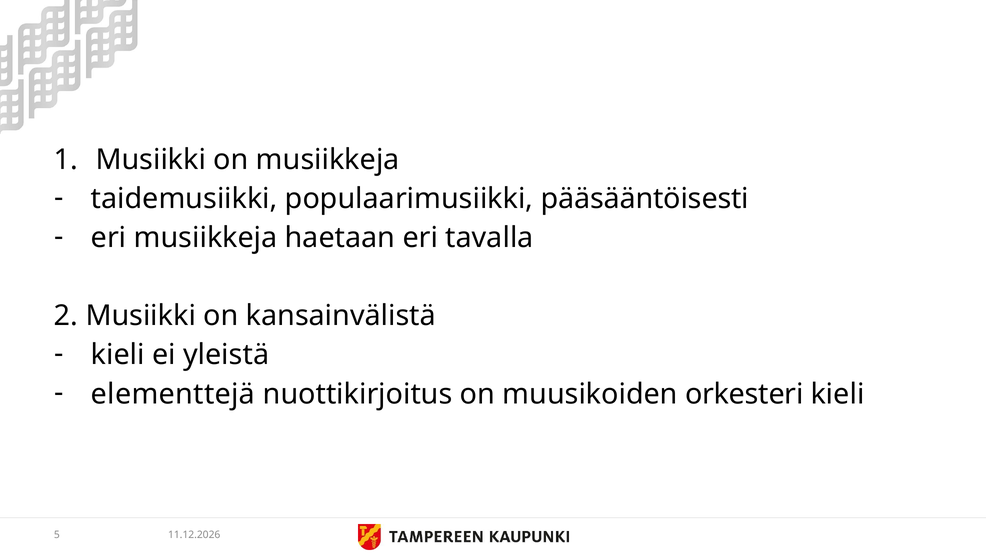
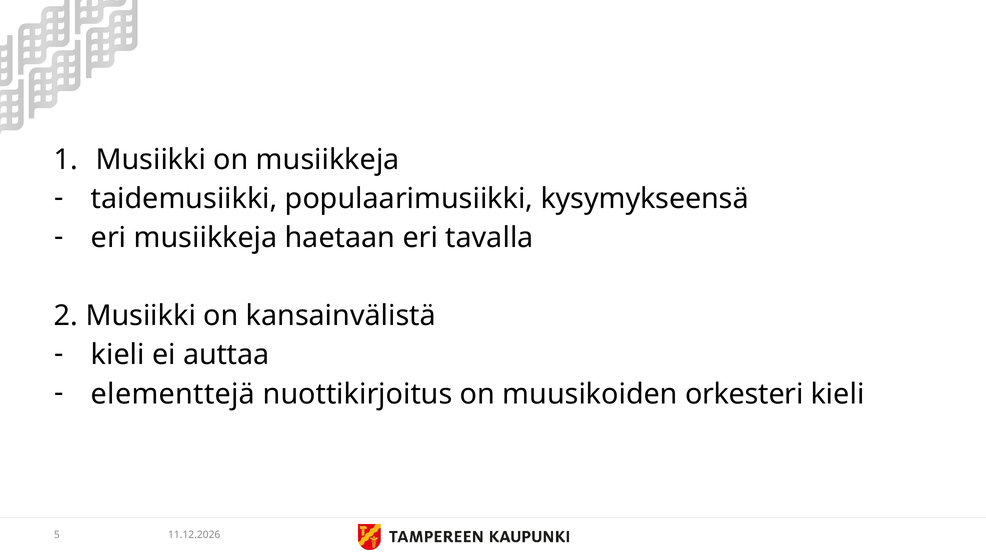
pääsääntöisesti: pääsääntöisesti -> kysymykseensä (645, 199)
yleistä: yleistä -> auttaa (226, 355)
